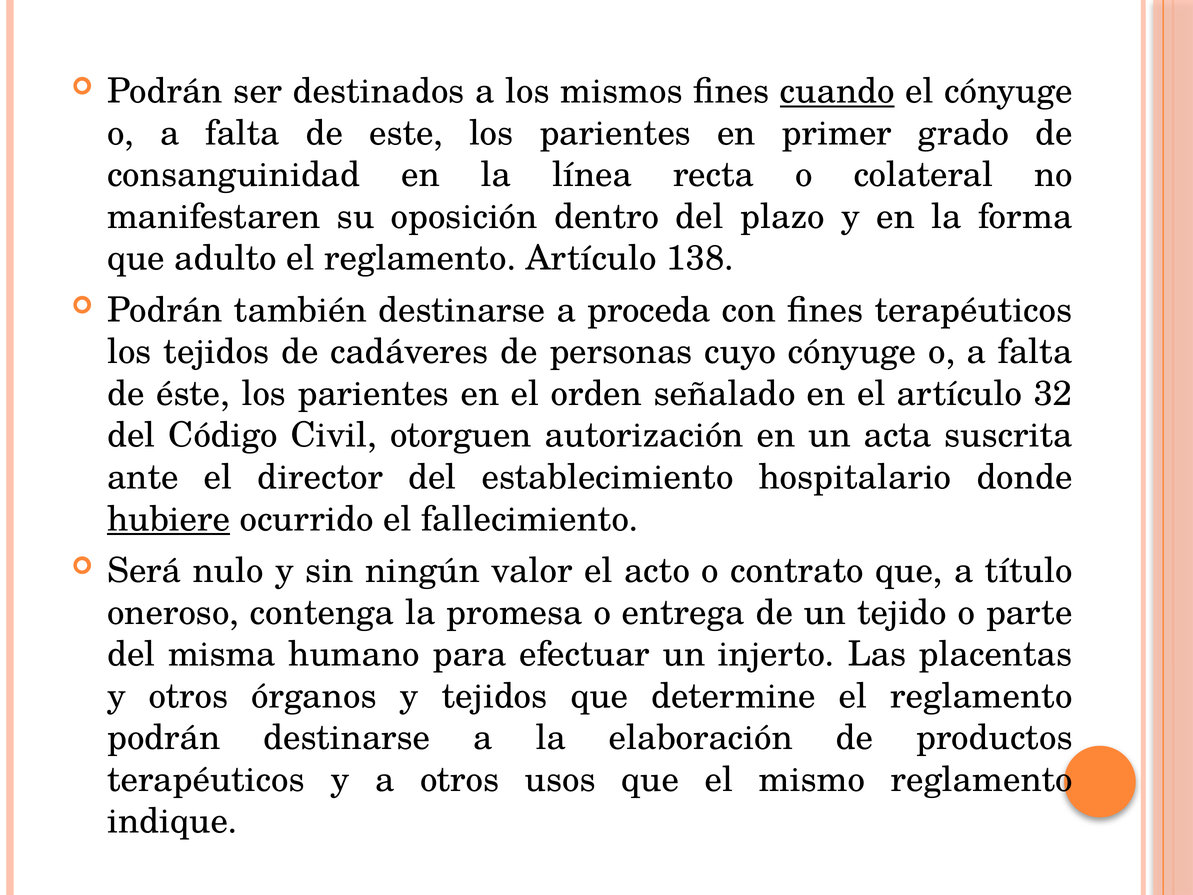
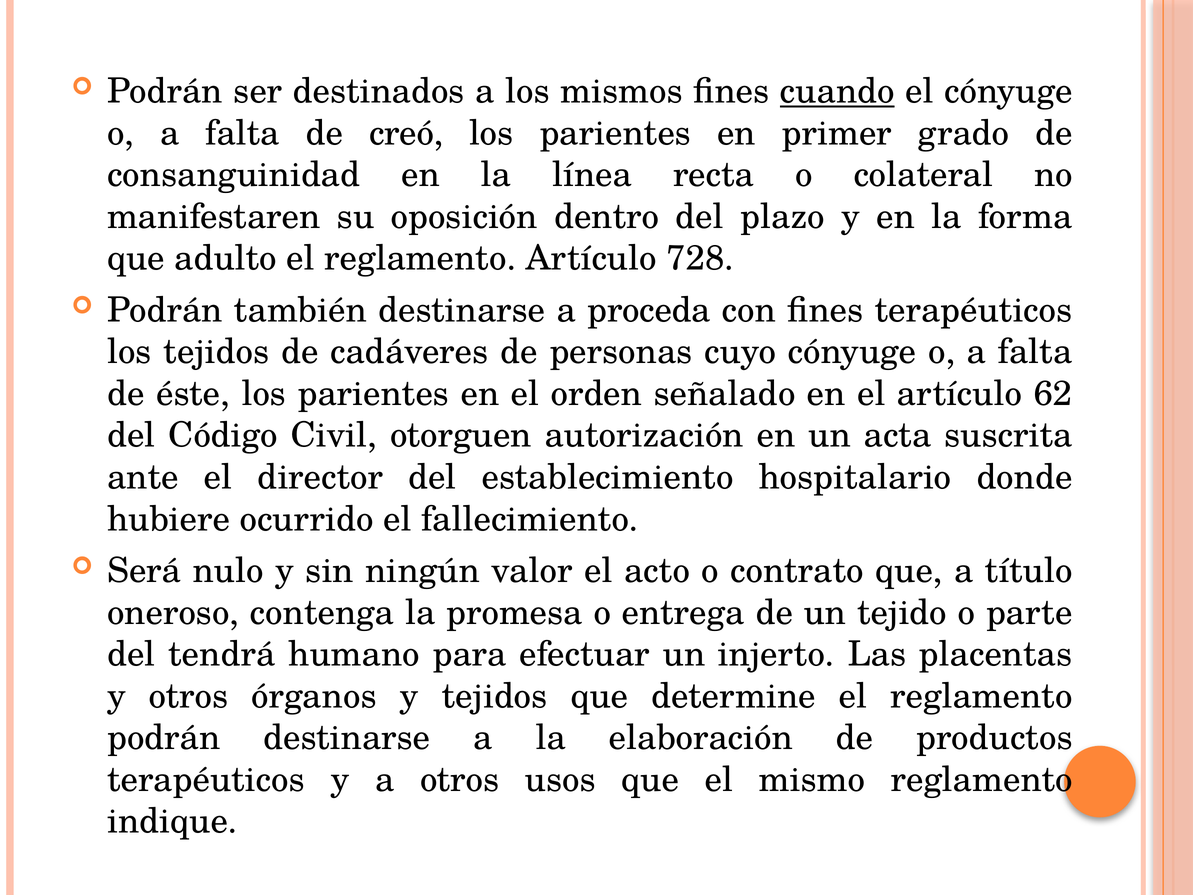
este: este -> creó (406, 133)
138: 138 -> 728 (700, 258)
32: 32 -> 62 (1053, 394)
hubiere underline: present -> none (169, 519)
misma: misma -> tendrá (222, 654)
